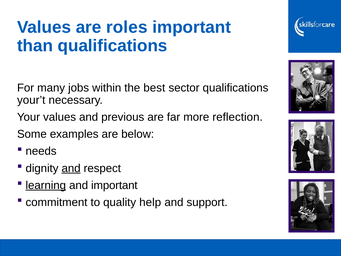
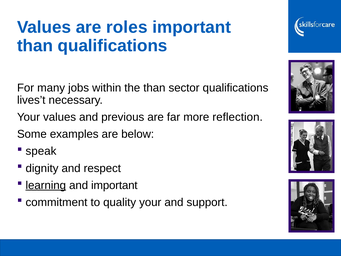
the best: best -> than (154, 88)
your’t: your’t -> lives’t (31, 100)
needs: needs -> speak (41, 151)
and underline: present -> none (71, 168)
quality help: help -> your (150, 202)
